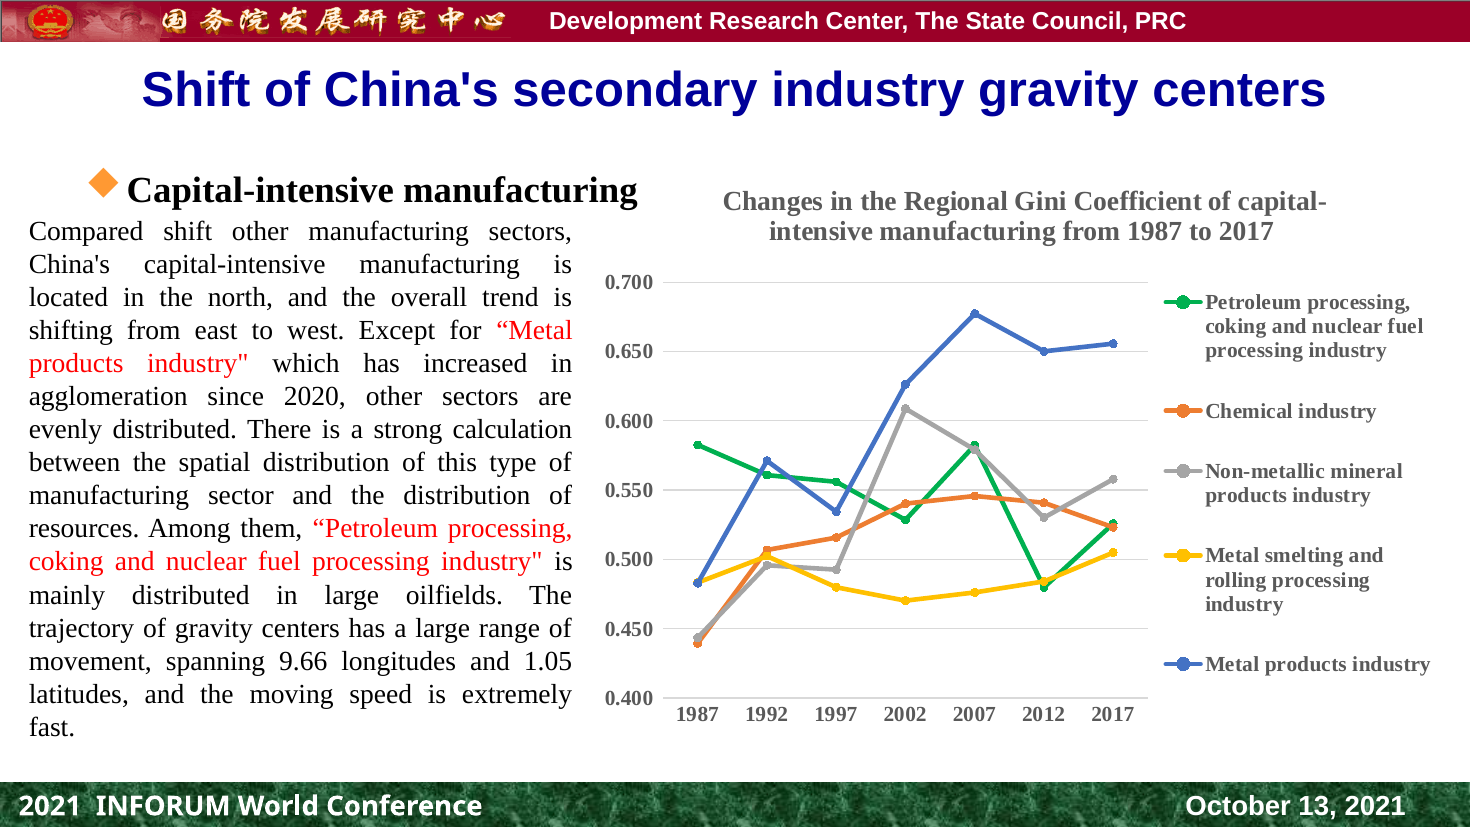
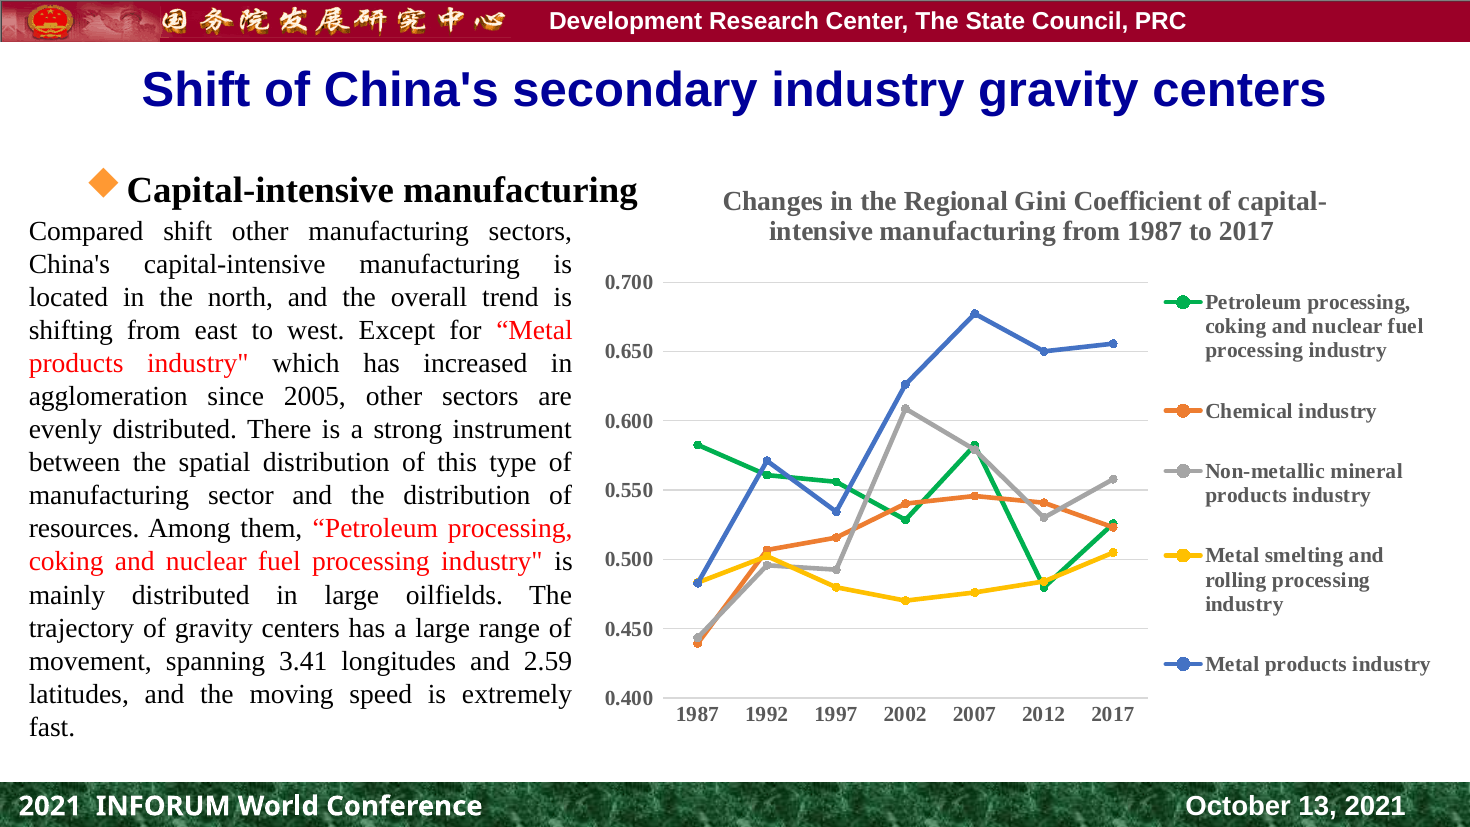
2020: 2020 -> 2005 (315, 396)
calculation: calculation -> instrument (512, 430)
9.66: 9.66 -> 3.41 (303, 661)
1.05: 1.05 -> 2.59 (548, 661)
